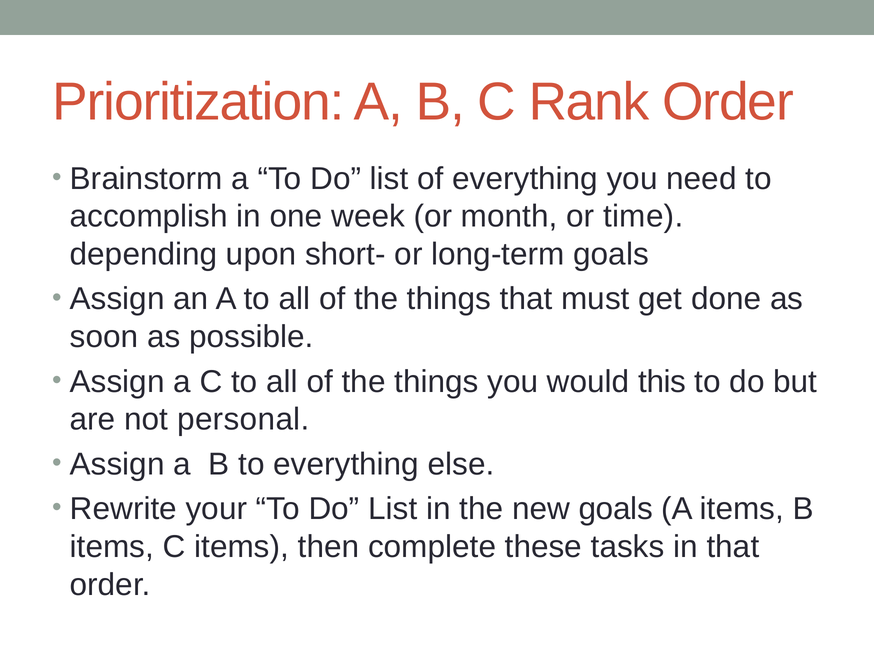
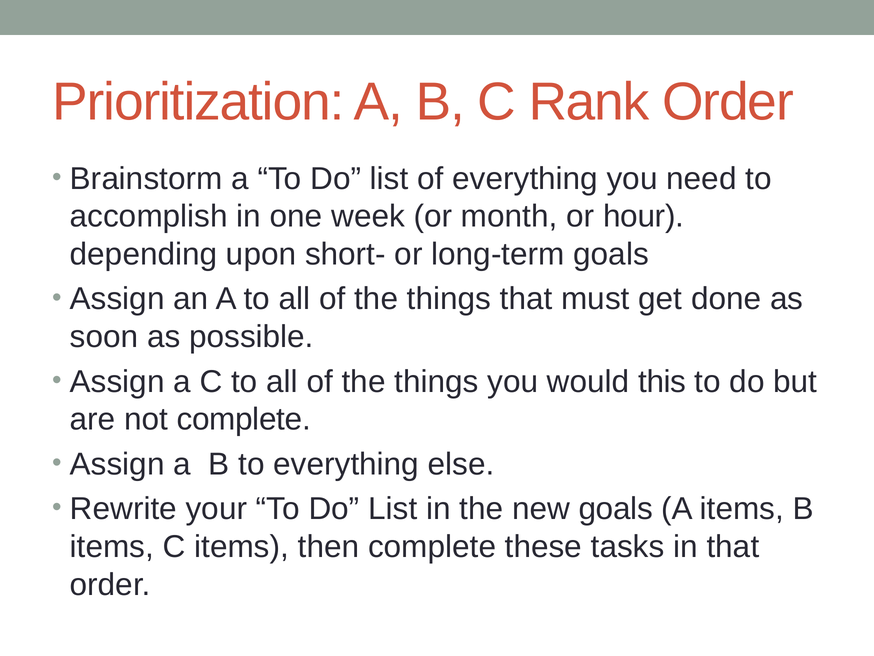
time: time -> hour (644, 216)
not personal: personal -> complete (244, 419)
